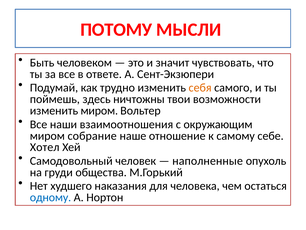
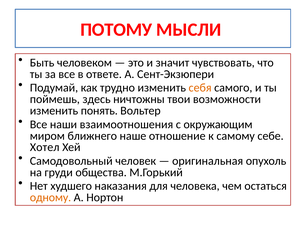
изменить миром: миром -> понять (99, 110)
собрание: собрание -> ближнего (92, 136)
наполненные: наполненные -> оригинальная (208, 161)
одному colour: blue -> orange (50, 197)
